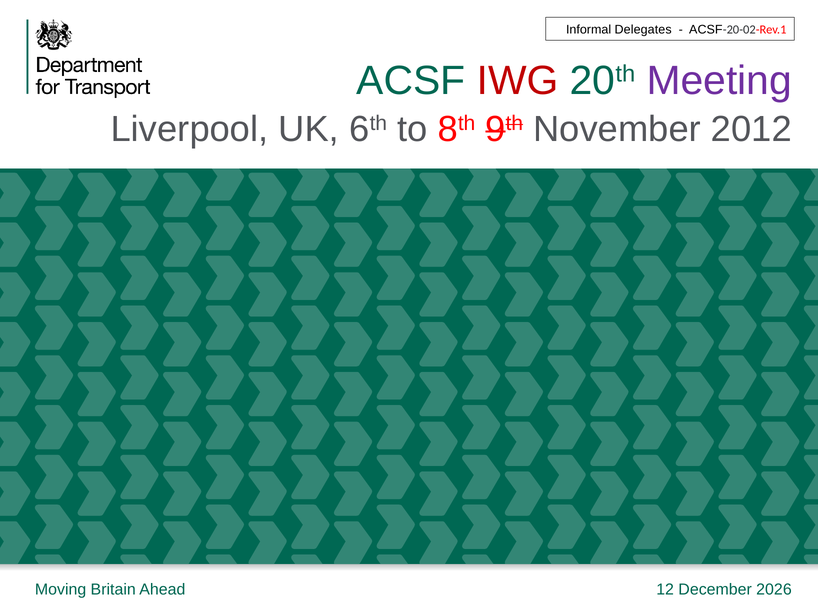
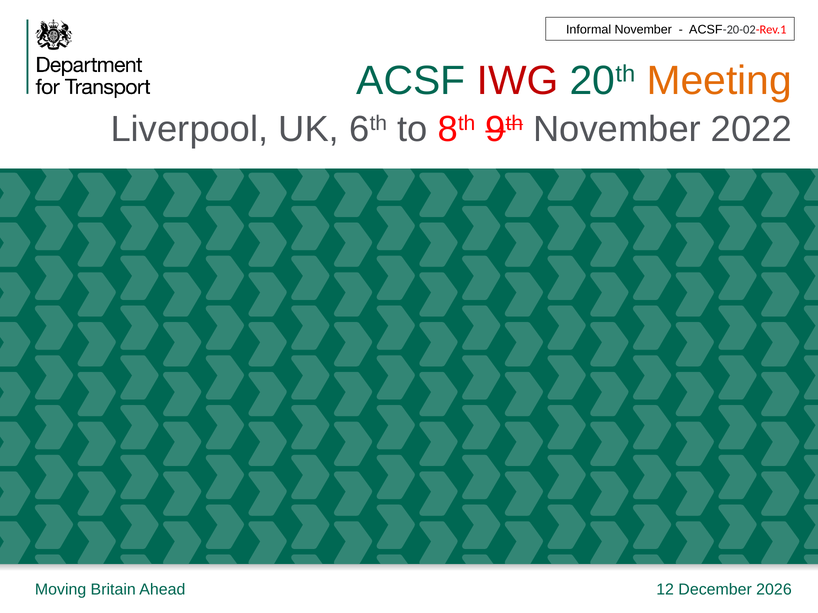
Informal Delegates: Delegates -> November (643, 29)
Meeting colour: purple -> orange (719, 81)
2012: 2012 -> 2022 (751, 129)
